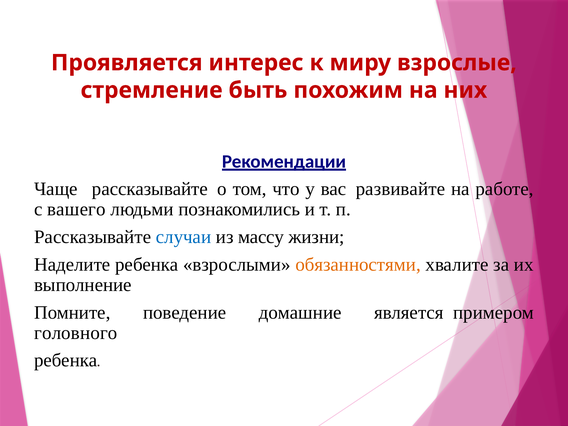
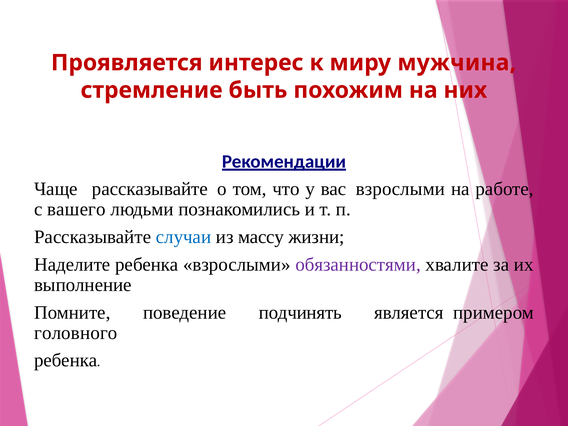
взрослые: взрослые -> мужчина (457, 63)
вас развивайте: развивайте -> взрослыми (400, 189)
обязанностями colour: orange -> purple (358, 264)
домашние: домашние -> подчинять (300, 312)
